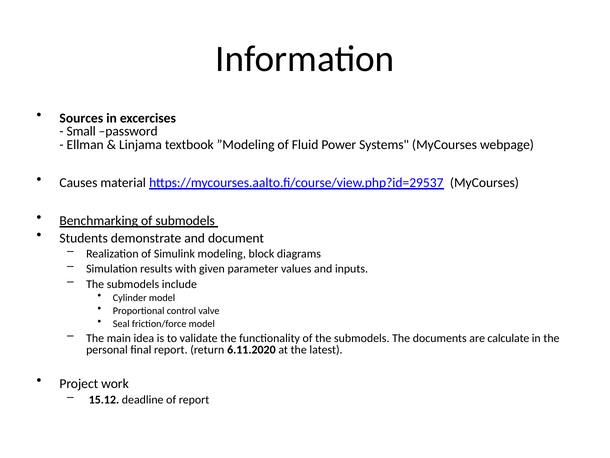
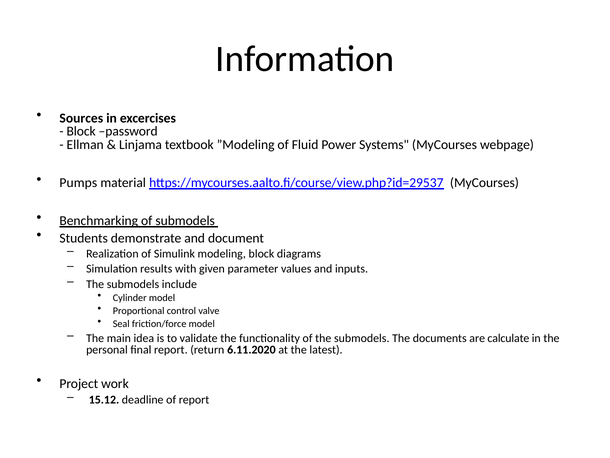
Small: Small -> Block (81, 131)
Causes: Causes -> Pumps (78, 183)
